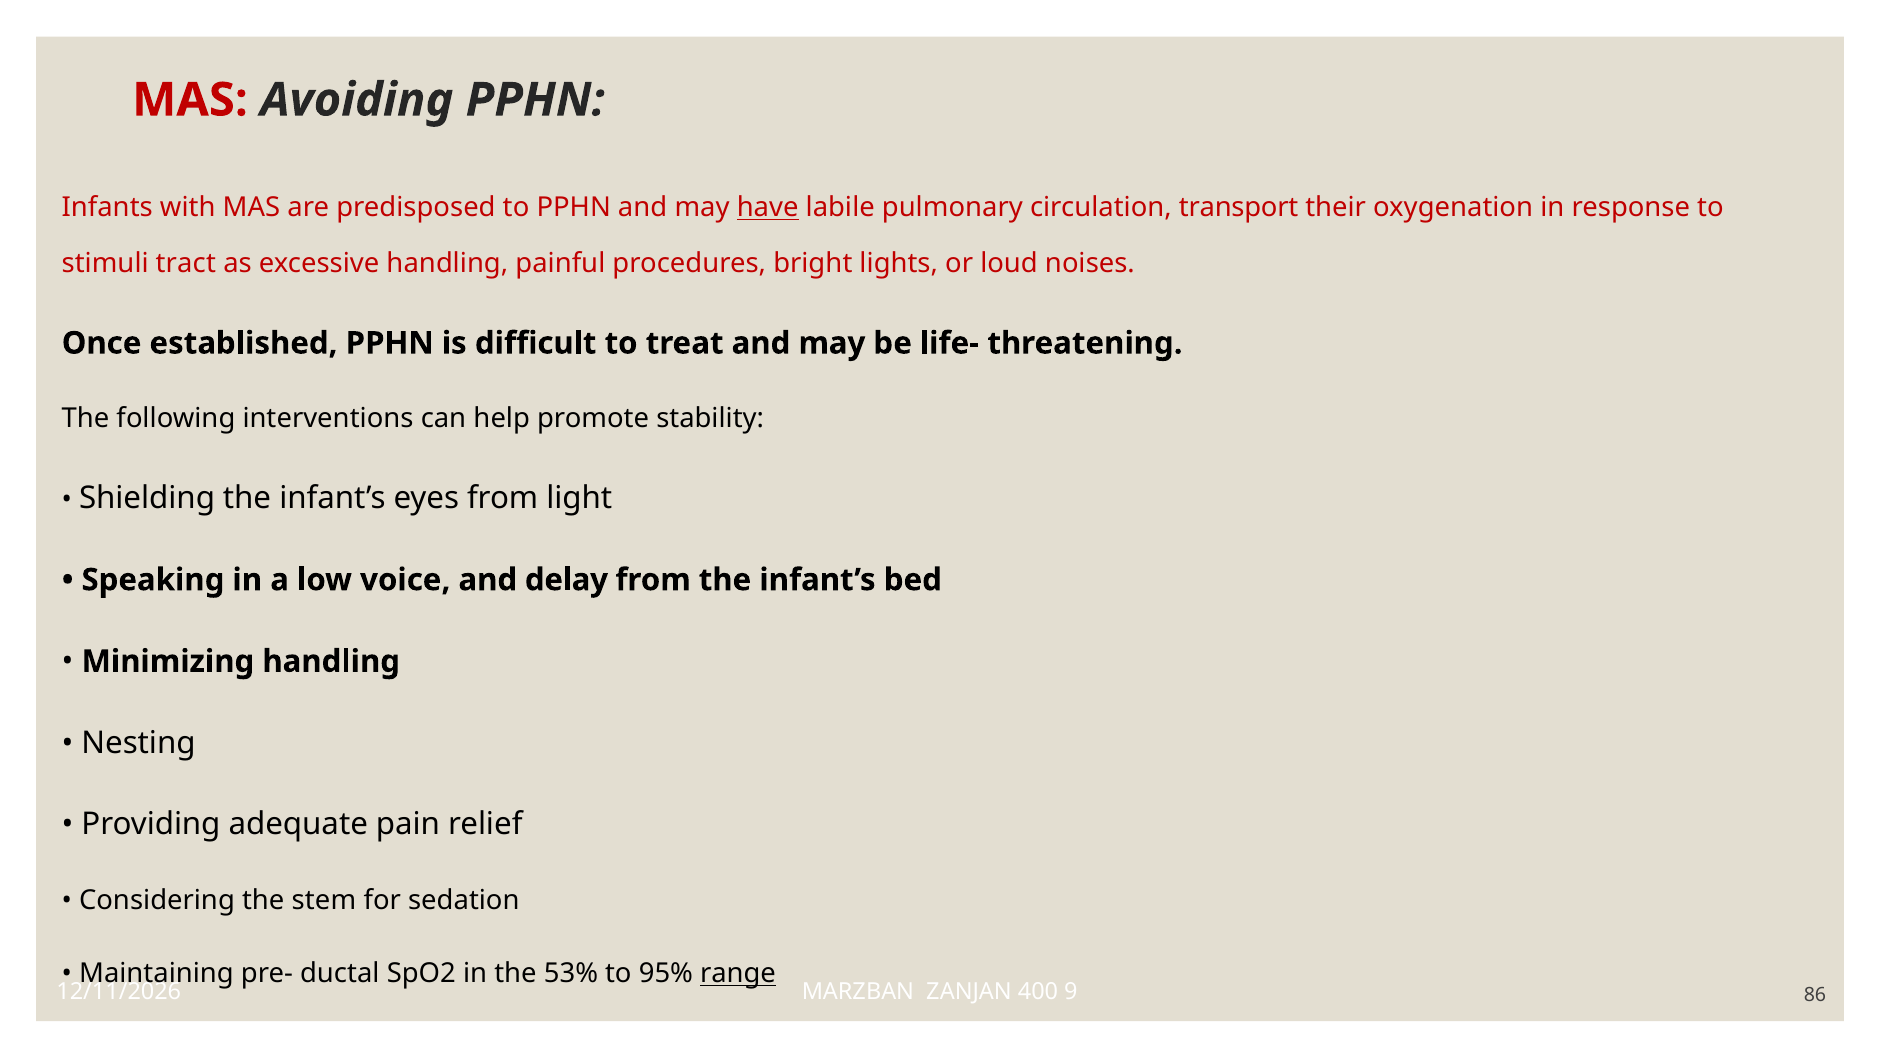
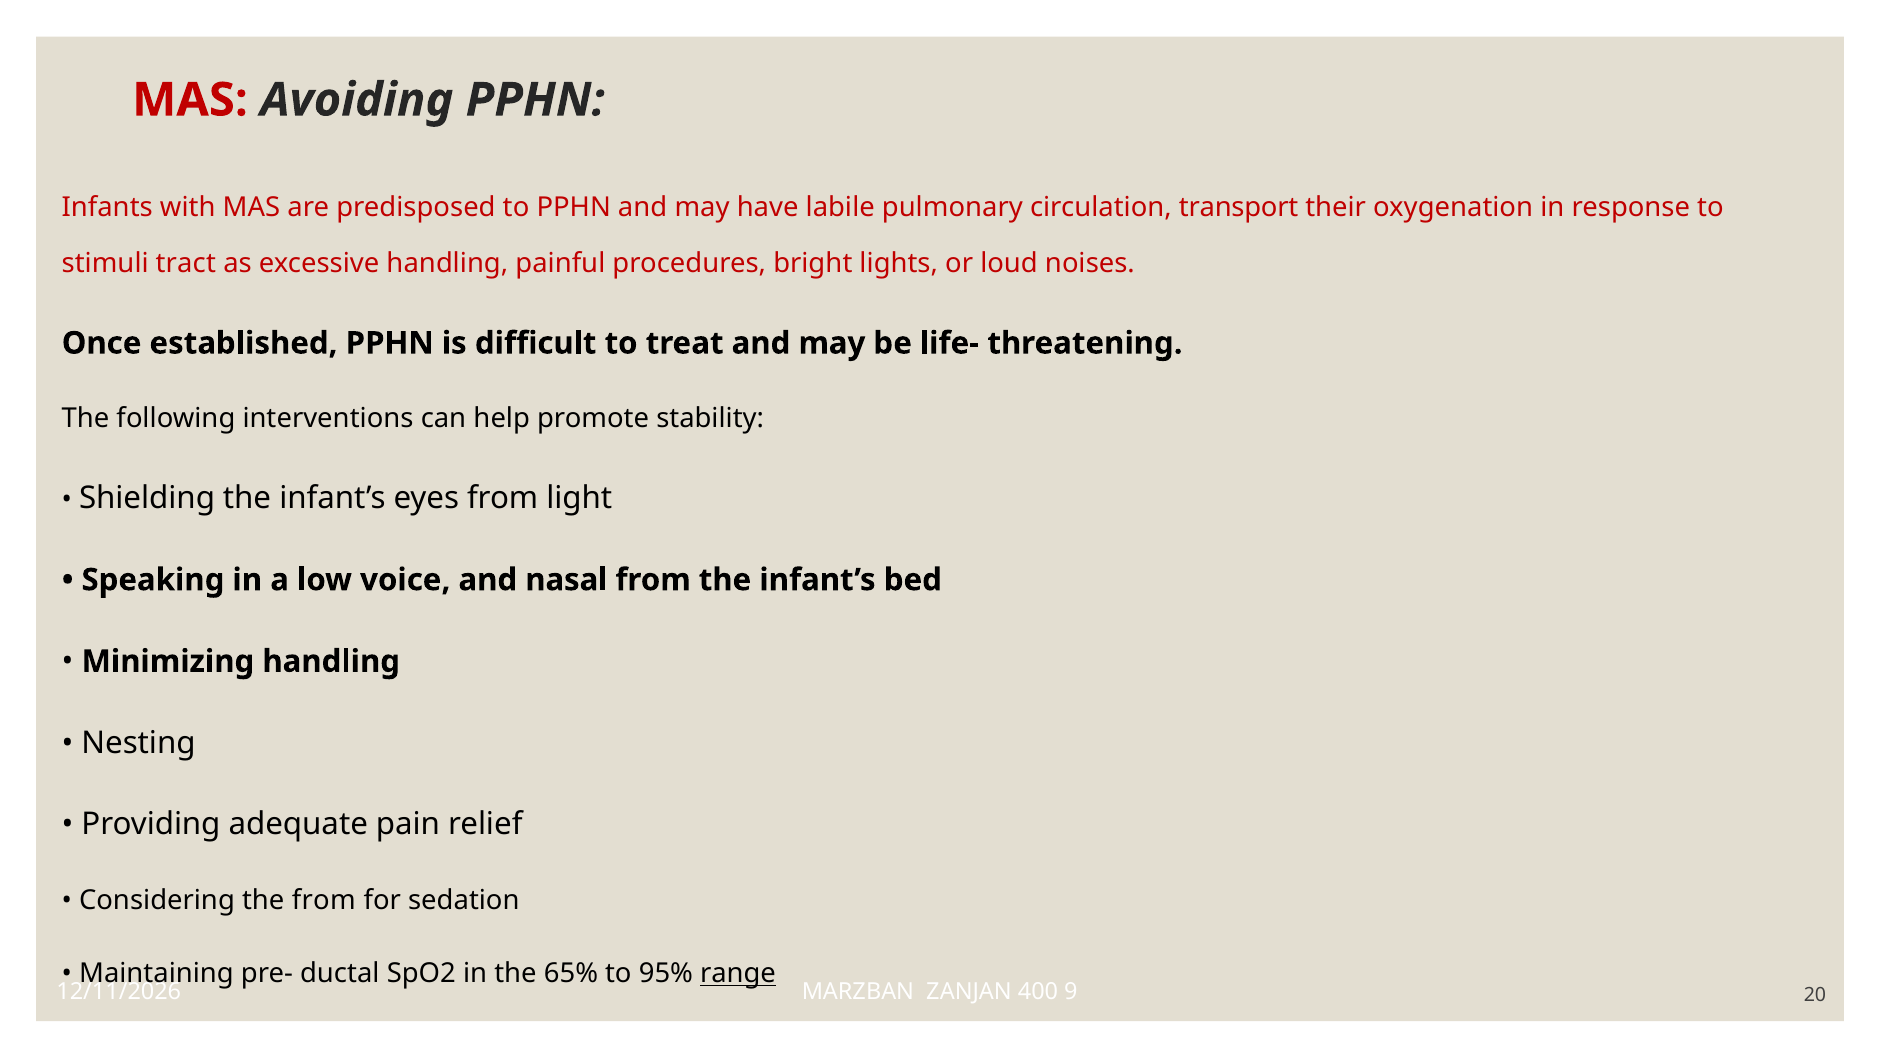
have underline: present -> none (768, 208)
delay: delay -> nasal (566, 580)
the stem: stem -> from (324, 900)
53%: 53% -> 65% (571, 973)
86: 86 -> 20 (1815, 994)
